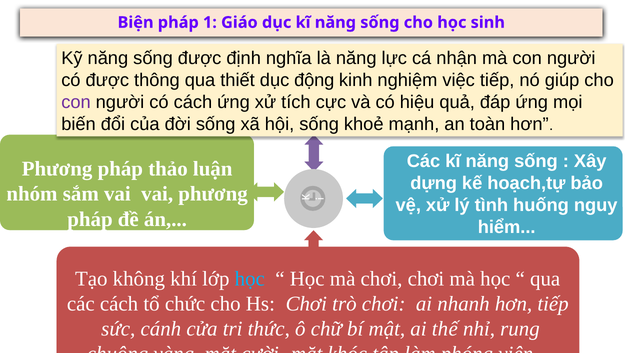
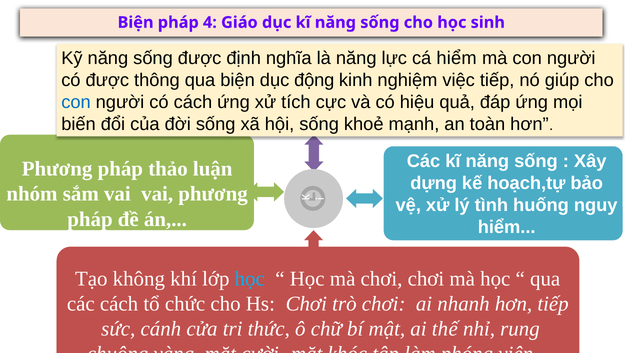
1: 1 -> 4 (210, 22)
cá nhận: nhận -> hiểm (457, 58)
qua thiết: thiết -> biện (238, 80)
con colour: purple -> blue (76, 102)
